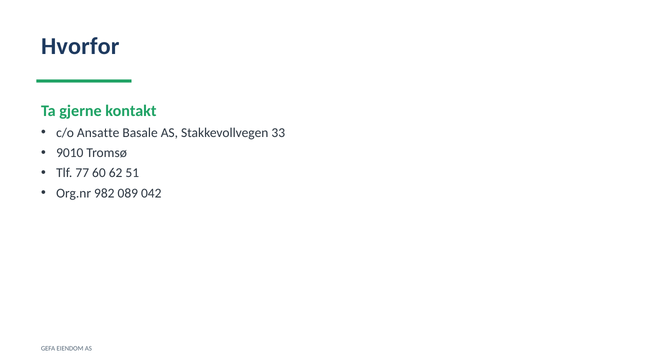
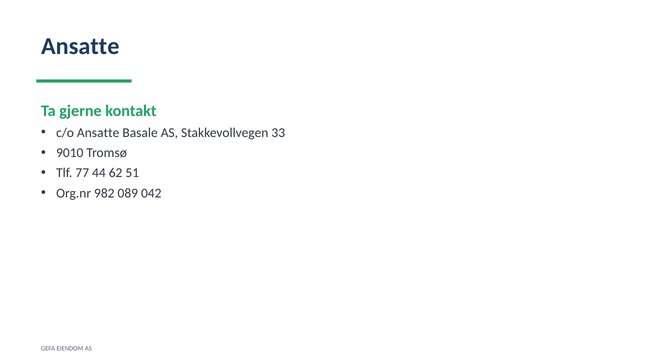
Hvorfor: Hvorfor -> Ansatte (80, 46)
60: 60 -> 44 (99, 173)
